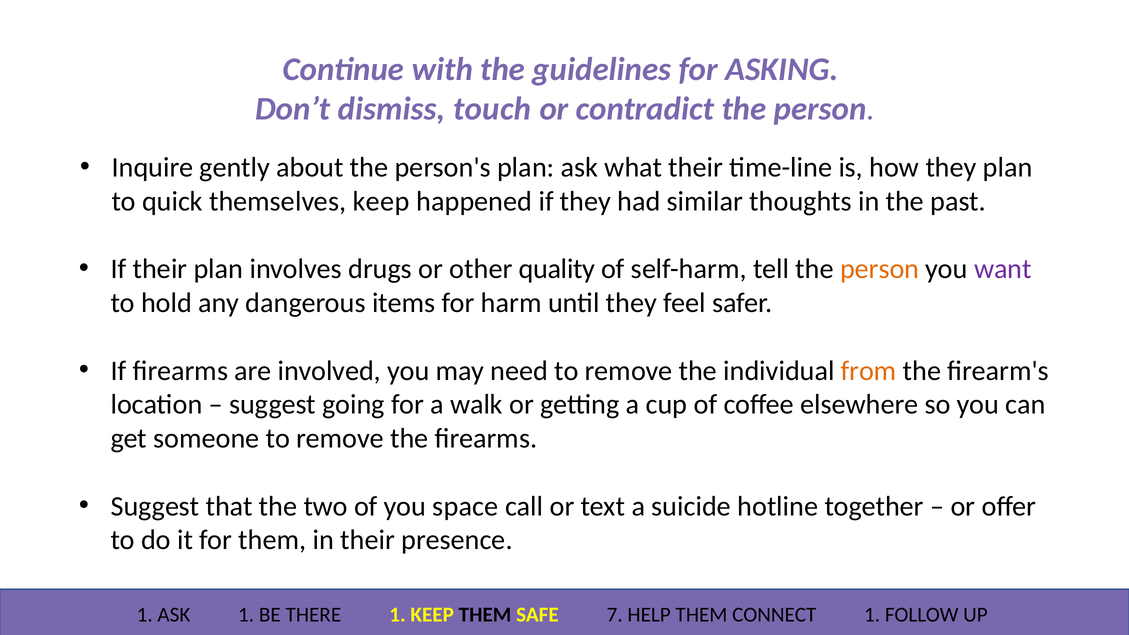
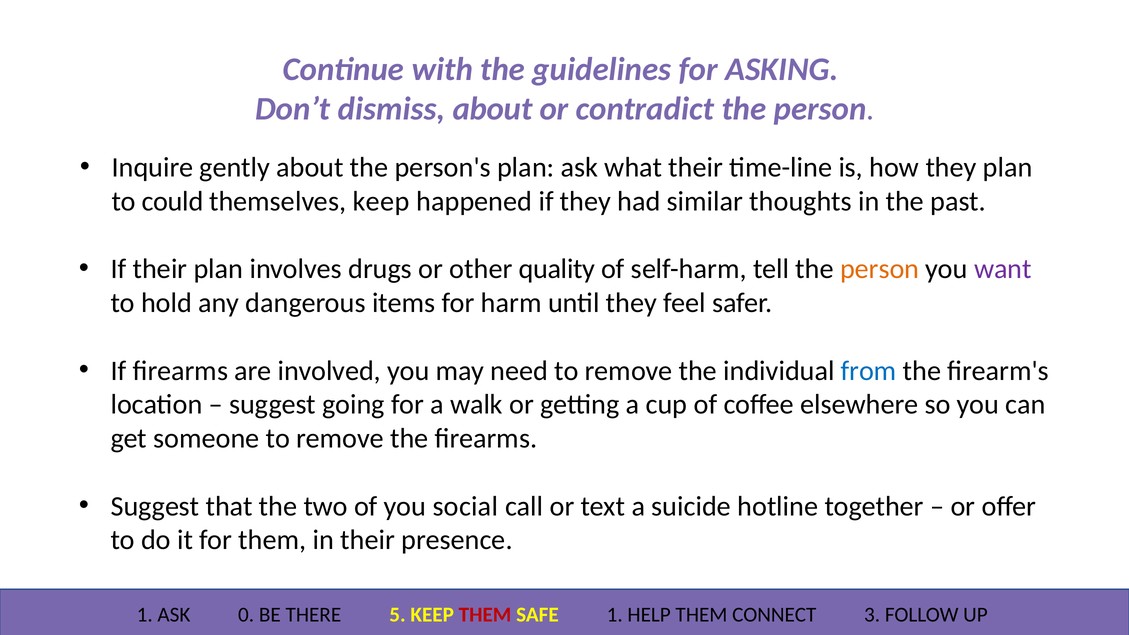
dismiss touch: touch -> about (492, 109)
quick: quick -> could (173, 201)
from colour: orange -> blue (869, 371)
space: space -> social (465, 506)
ASK 1: 1 -> 0 (246, 615)
THERE 1: 1 -> 5 (398, 615)
THEM colour: black -> red (485, 615)
SAFE 7: 7 -> 1 (615, 615)
CONNECT 1: 1 -> 3 (872, 615)
